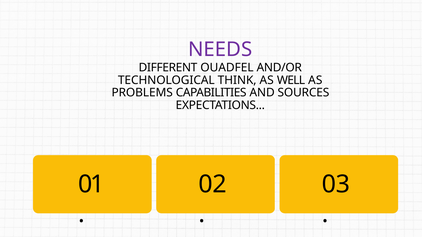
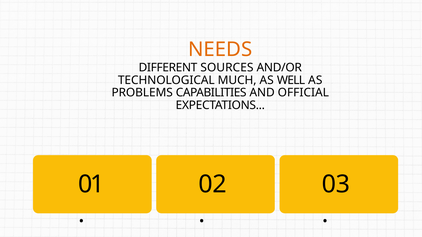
NEEDS colour: purple -> orange (220, 50)
OUADFEL: OUADFEL -> SOURCES (227, 68)
THINK: THINK -> MUCH (237, 80)
SOURCES: SOURCES -> OFFICIAL (303, 93)
